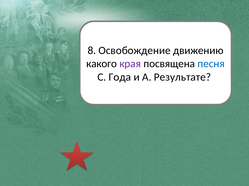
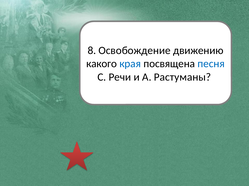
края colour: purple -> blue (130, 64)
Года: Года -> Речи (120, 77)
Результате: Результате -> Растуманы (183, 77)
